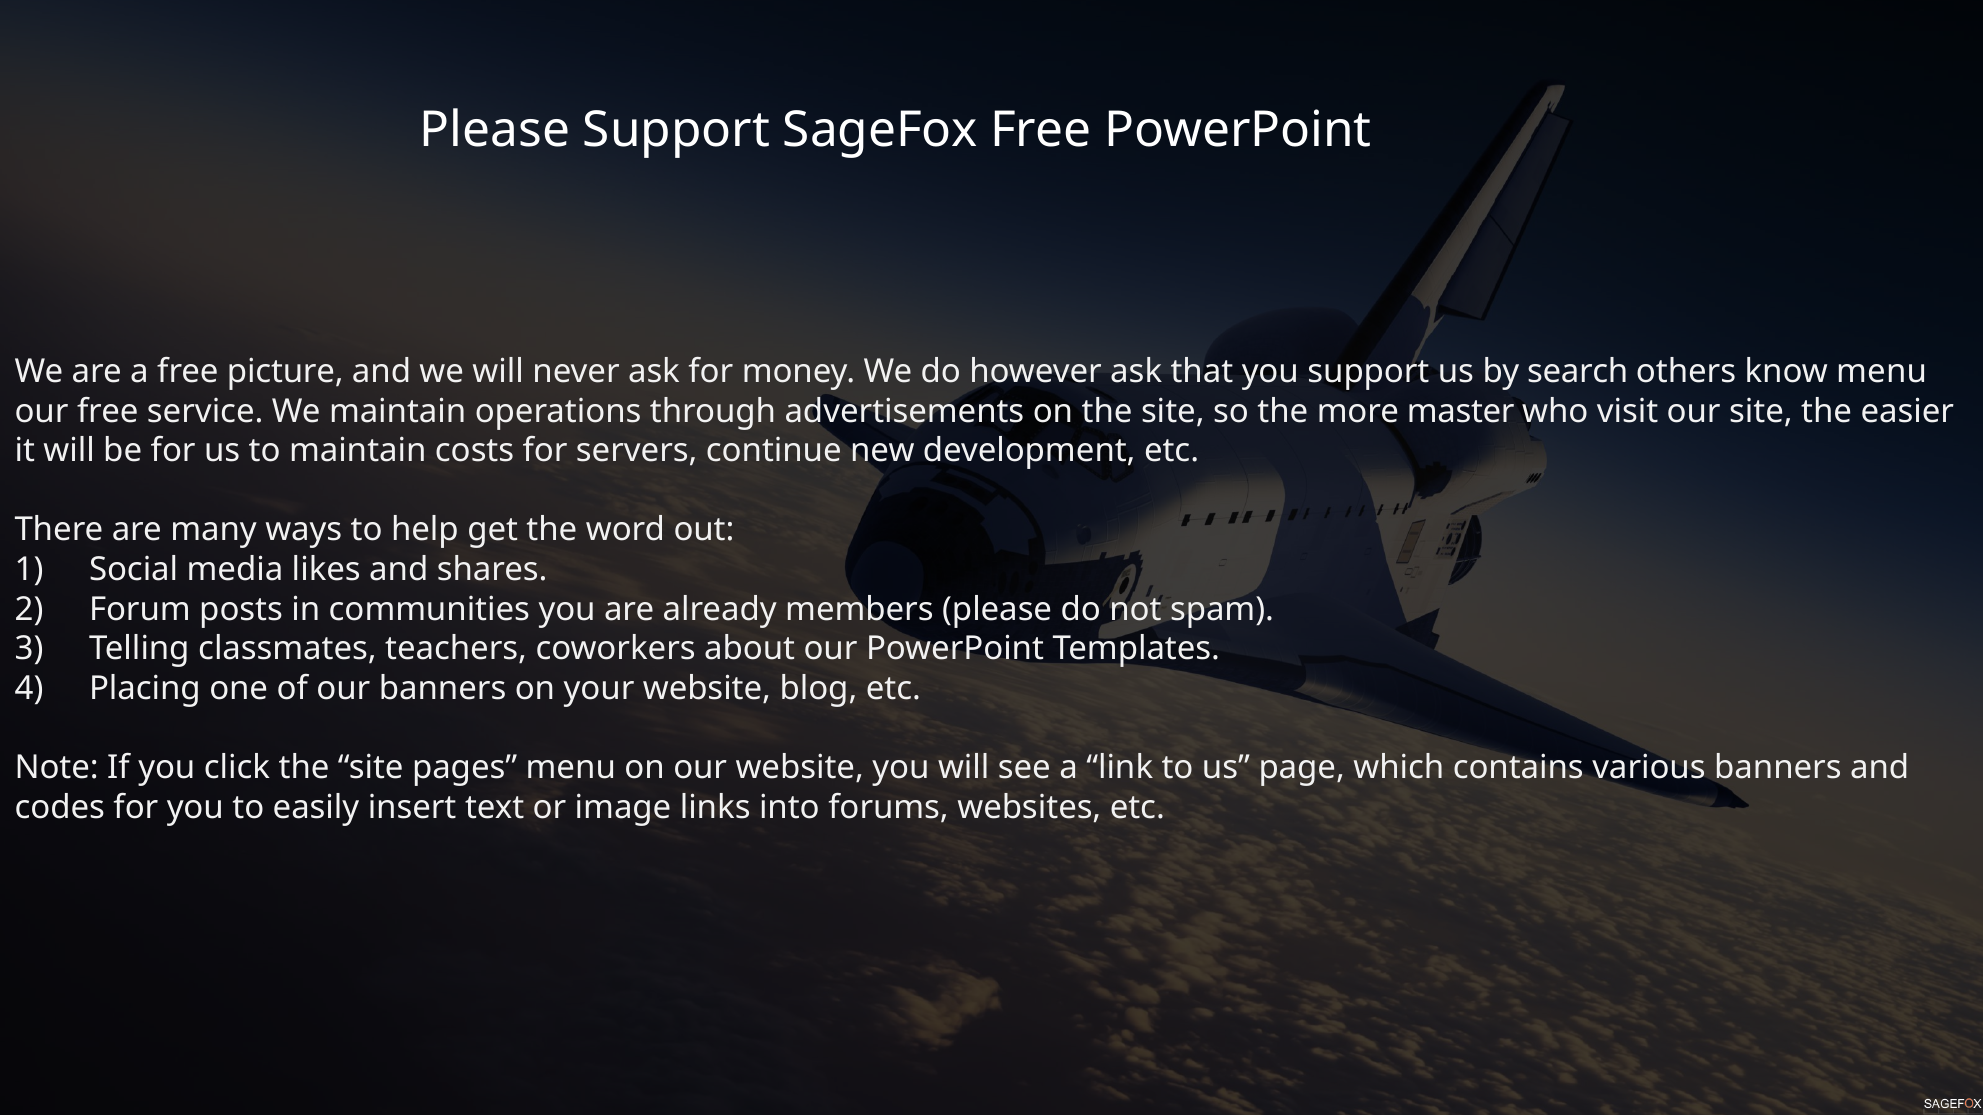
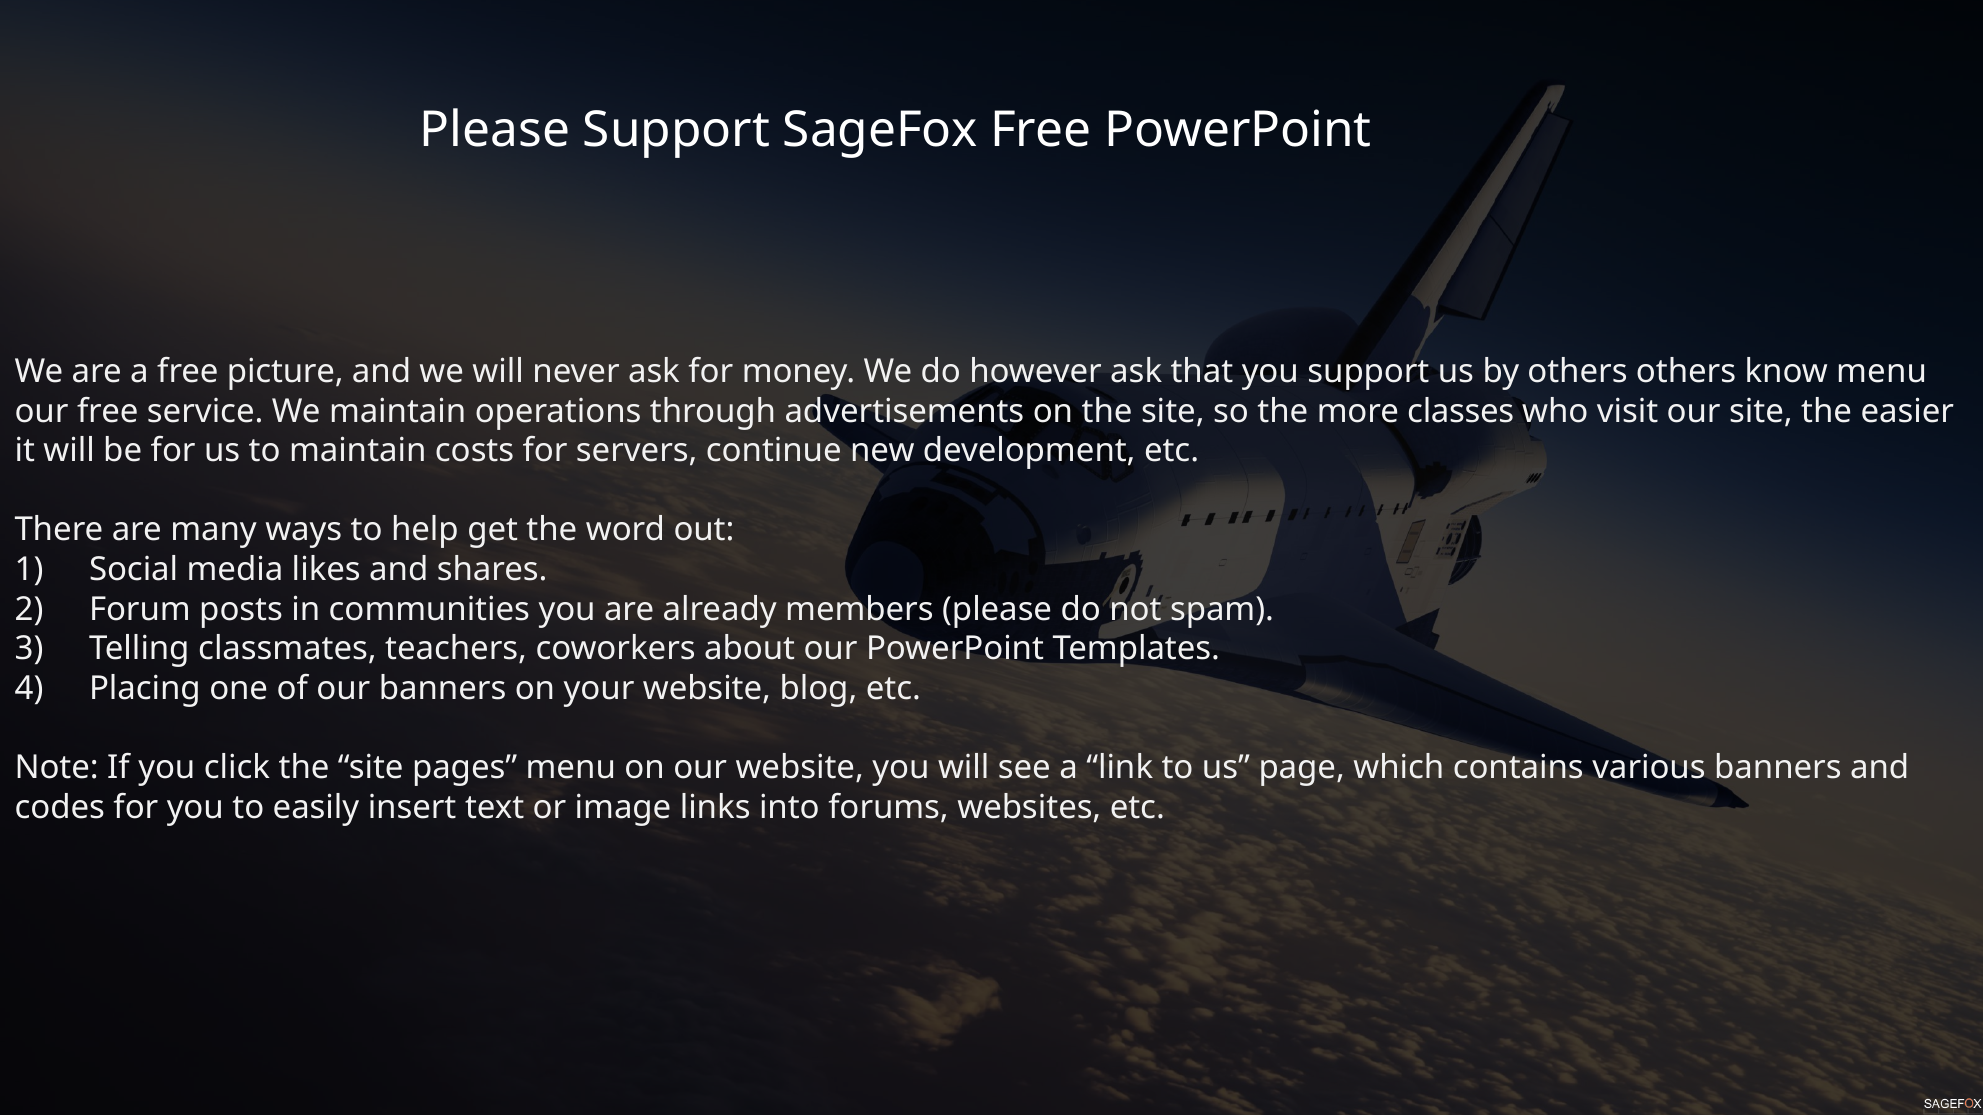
by search: search -> others (1578, 372)
master: master -> classes (1461, 411)
